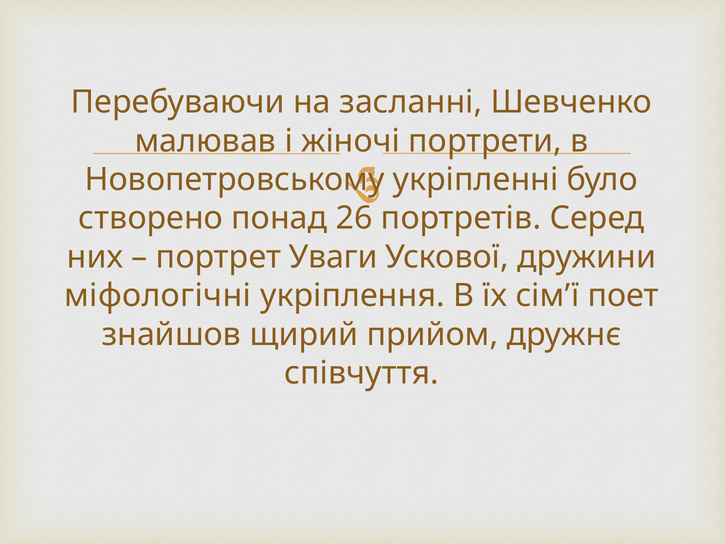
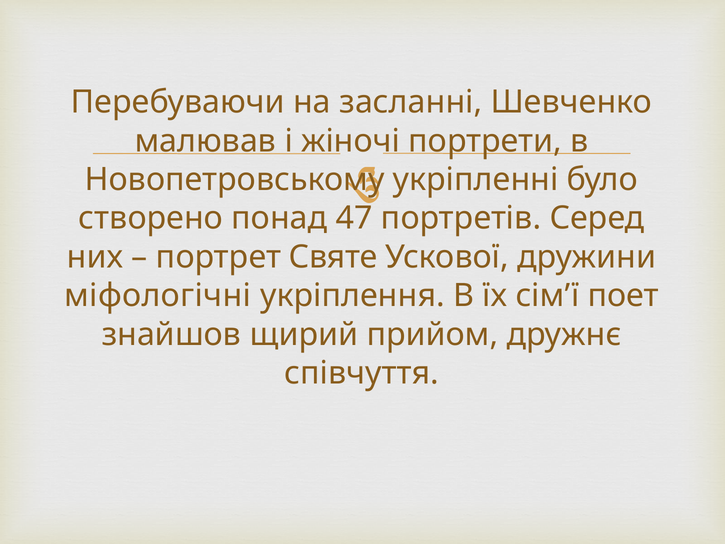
26: 26 -> 47 (354, 218)
Уваги: Уваги -> Святе (333, 257)
